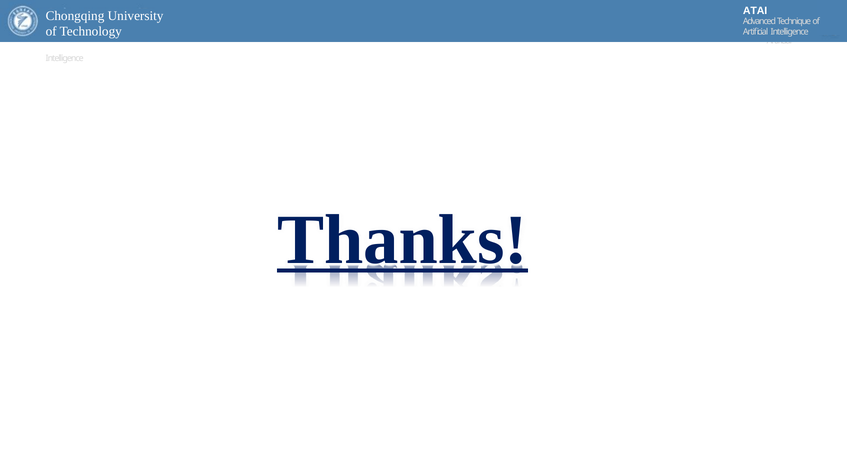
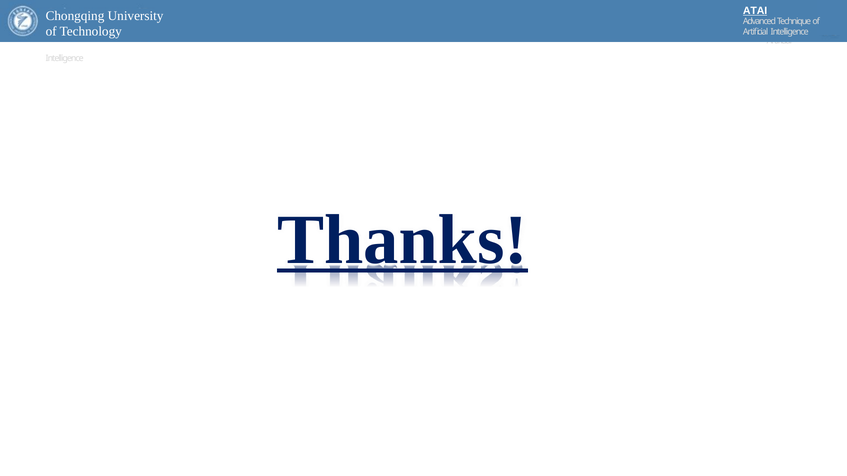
ATAI underline: none -> present (755, 11)
